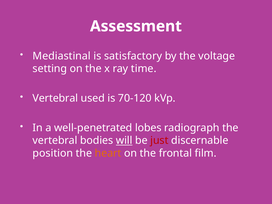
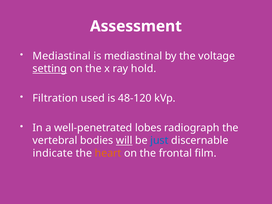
is satisfactory: satisfactory -> mediastinal (133, 56)
setting underline: none -> present (50, 69)
time: time -> hold (144, 69)
Vertebral: Vertebral -> Filtration (55, 98)
70-120: 70-120 -> 48-120 (135, 98)
just colour: red -> blue (159, 140)
position: position -> indicate (53, 153)
